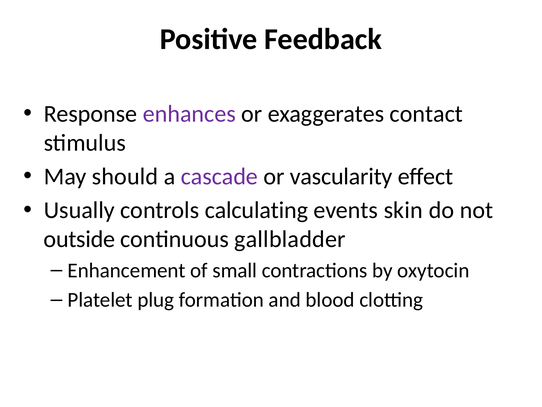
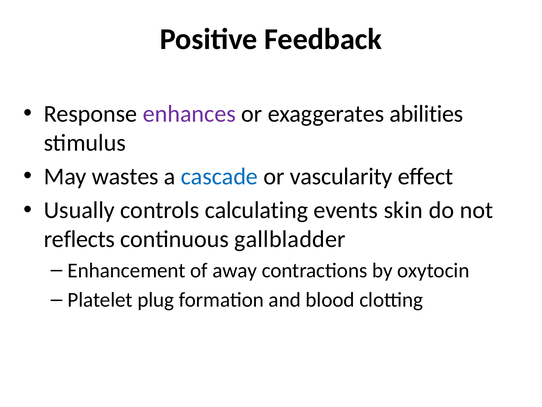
contact: contact -> abilities (426, 114)
should: should -> wastes (125, 176)
cascade colour: purple -> blue (219, 176)
outside: outside -> reflects (79, 239)
small: small -> away (235, 270)
